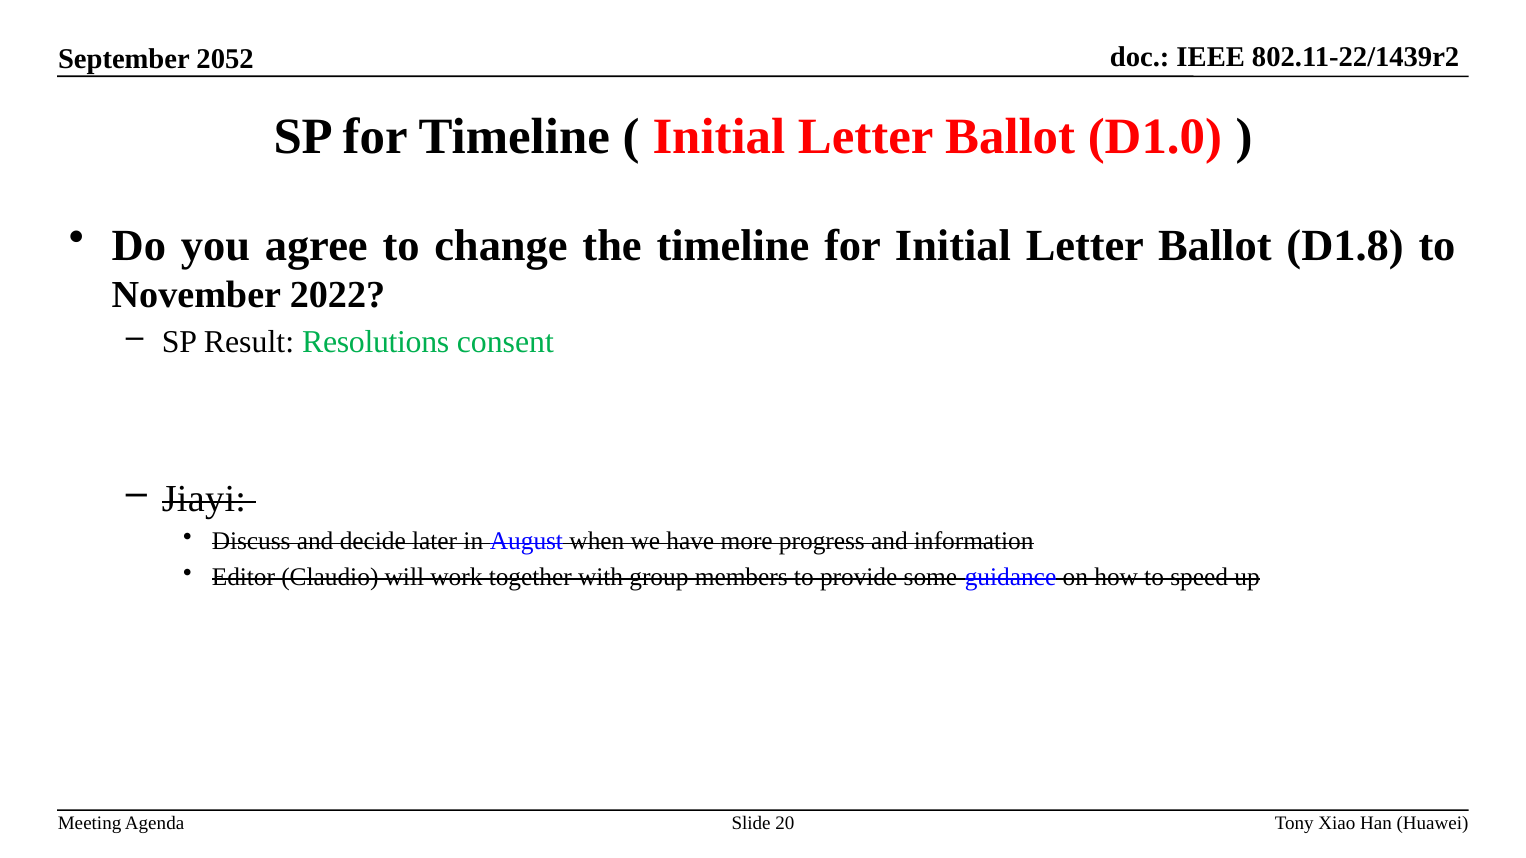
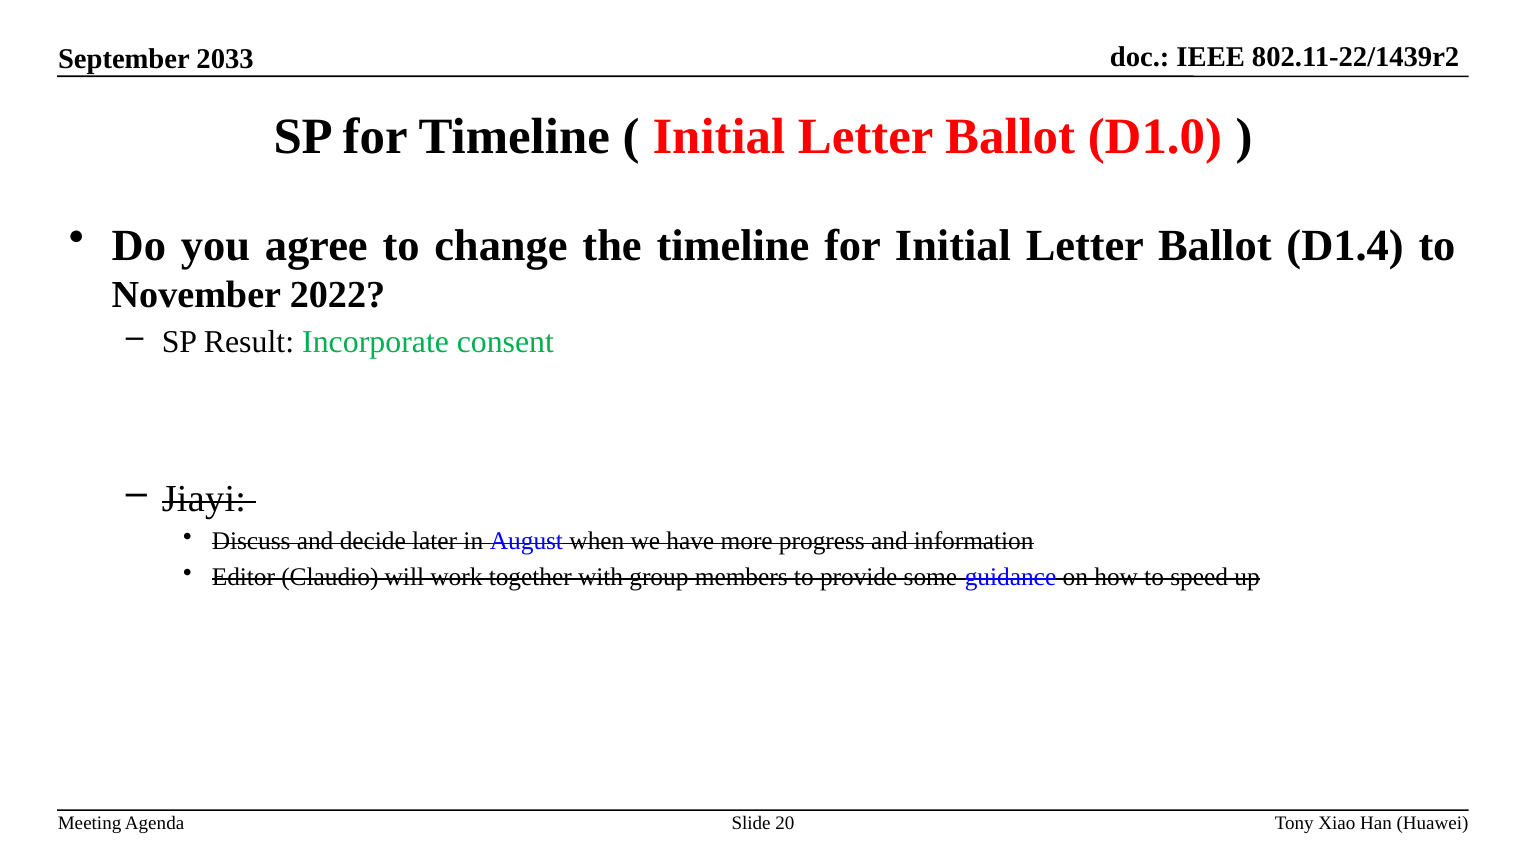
2052: 2052 -> 2033 (225, 59)
D1.8: D1.8 -> D1.4 (1345, 245)
Resolutions: Resolutions -> Incorporate (376, 342)
